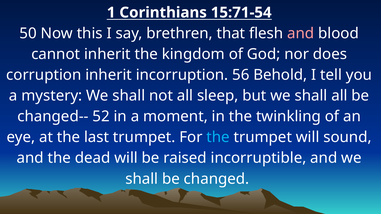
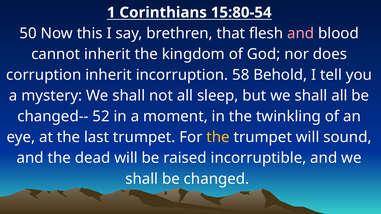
15:71-54: 15:71-54 -> 15:80-54 (241, 13)
56: 56 -> 58 (241, 75)
the colour: light blue -> yellow (218, 137)
